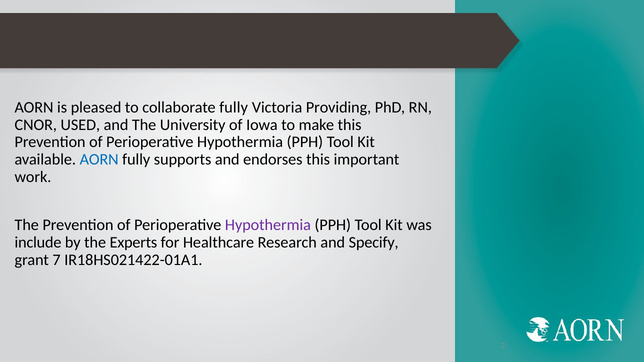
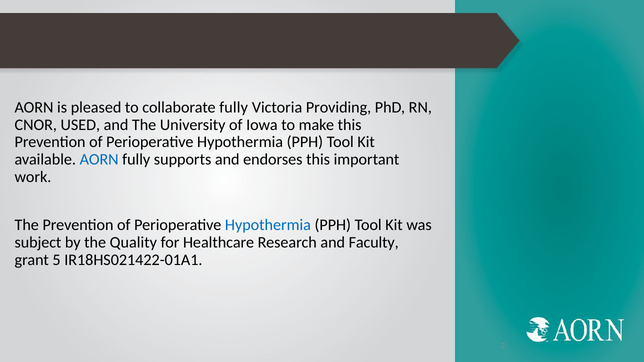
Hypothermia colour: purple -> blue (268, 225)
include: include -> subject (38, 243)
Experts: Experts -> Quality (133, 243)
Specify: Specify -> Faculty (374, 243)
7: 7 -> 5 (57, 260)
